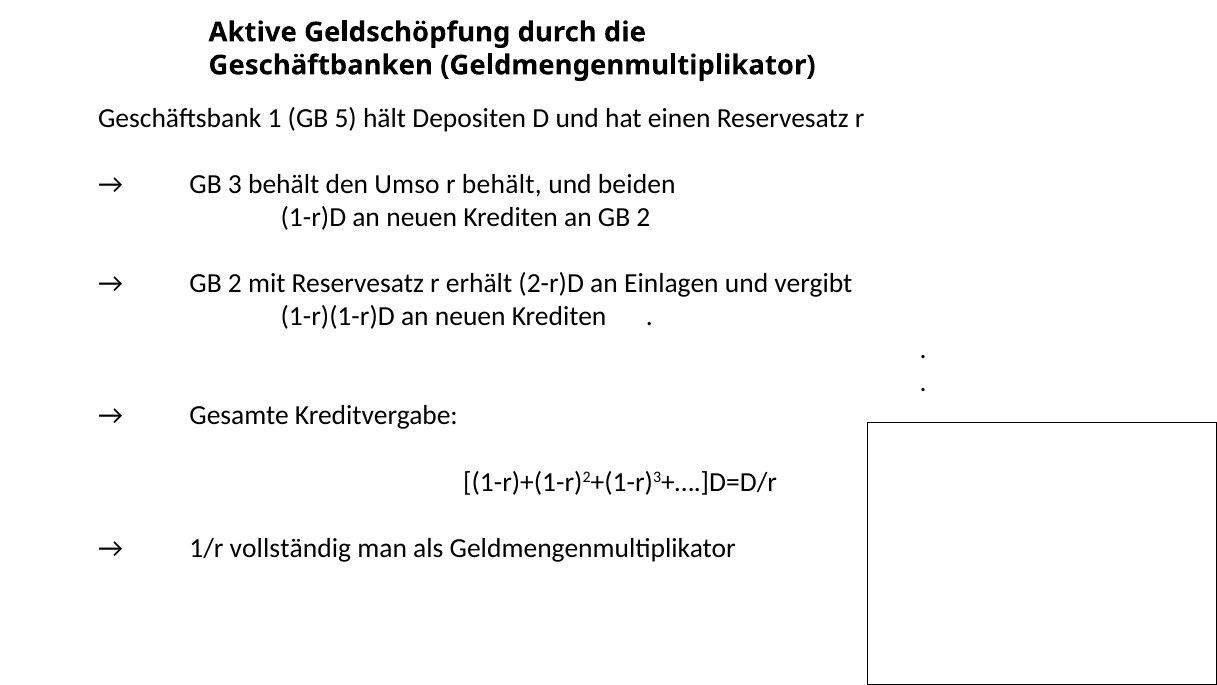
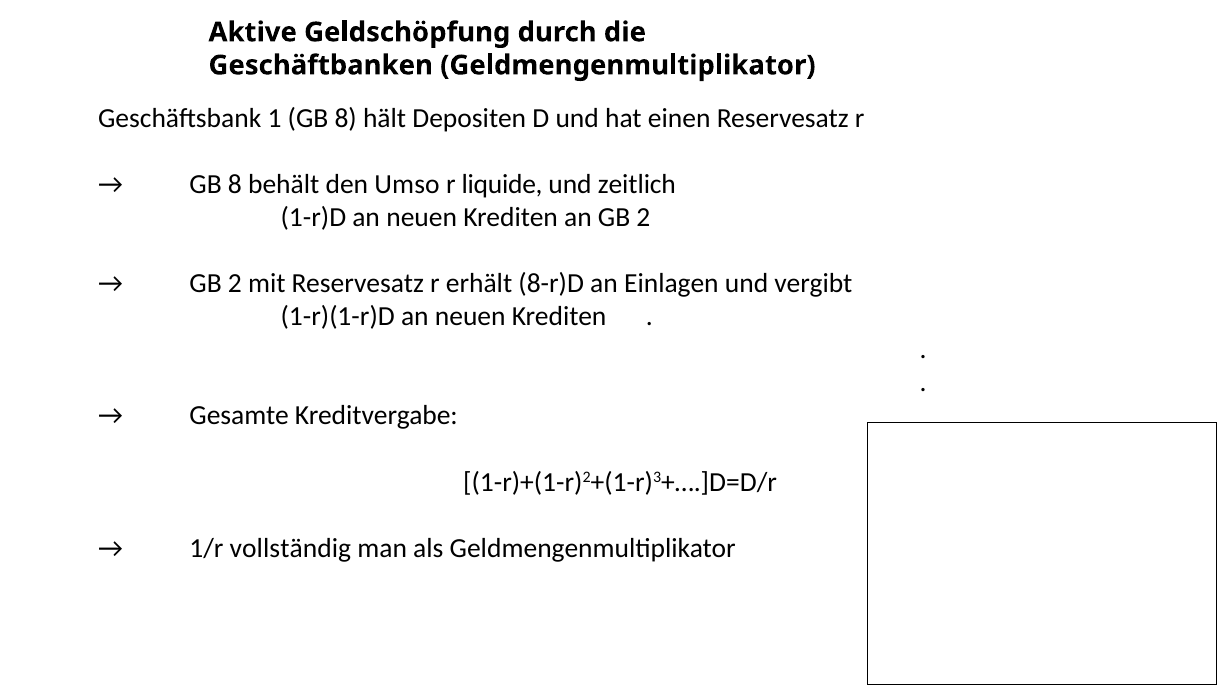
1 GB 5: 5 -> 8 (346, 118)
3: 3 -> 8 (235, 184)
r behält: behält -> liquide (502, 184)
beiden: beiden -> zeitlich (637, 184)
2-r)D: 2-r)D -> 8-r)D (551, 283)
